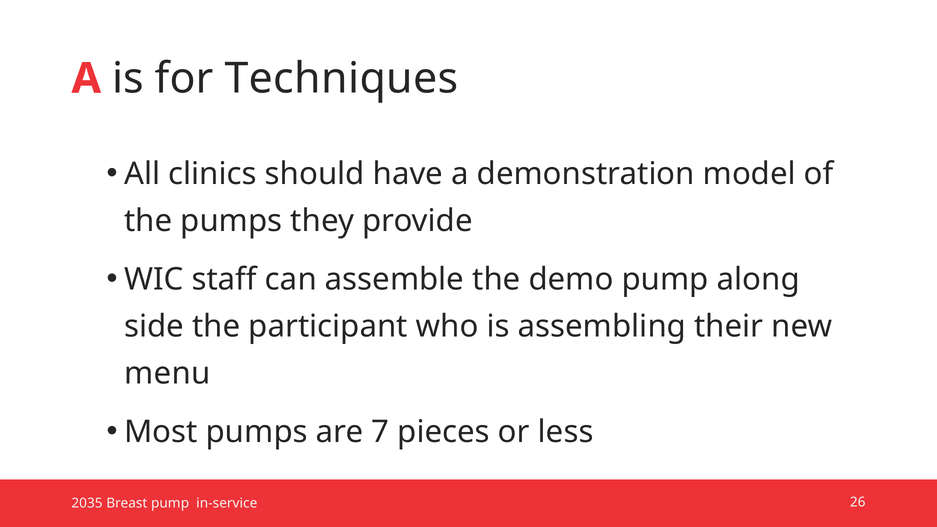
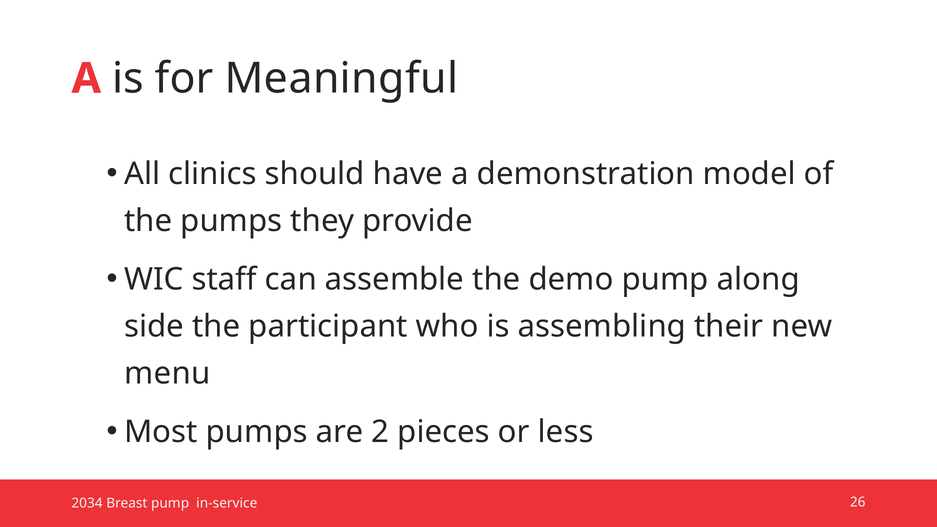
Techniques: Techniques -> Meaningful (341, 79)
7: 7 -> 2 (380, 432)
2035: 2035 -> 2034 (87, 503)
